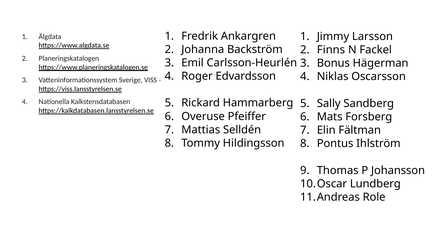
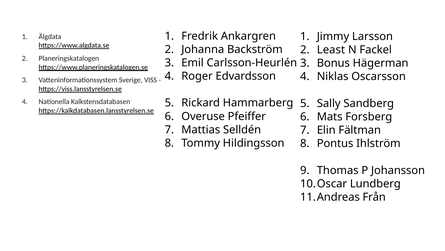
Finns: Finns -> Least (331, 50)
Role: Role -> Från (374, 197)
